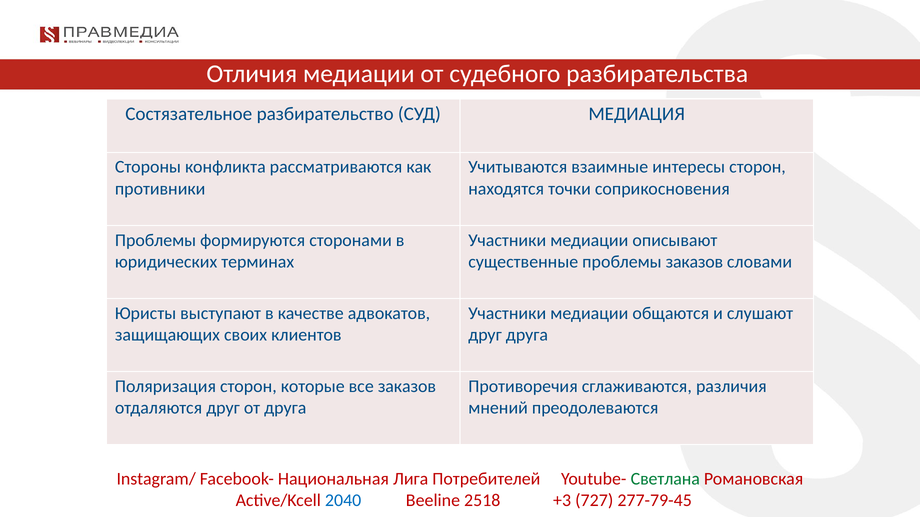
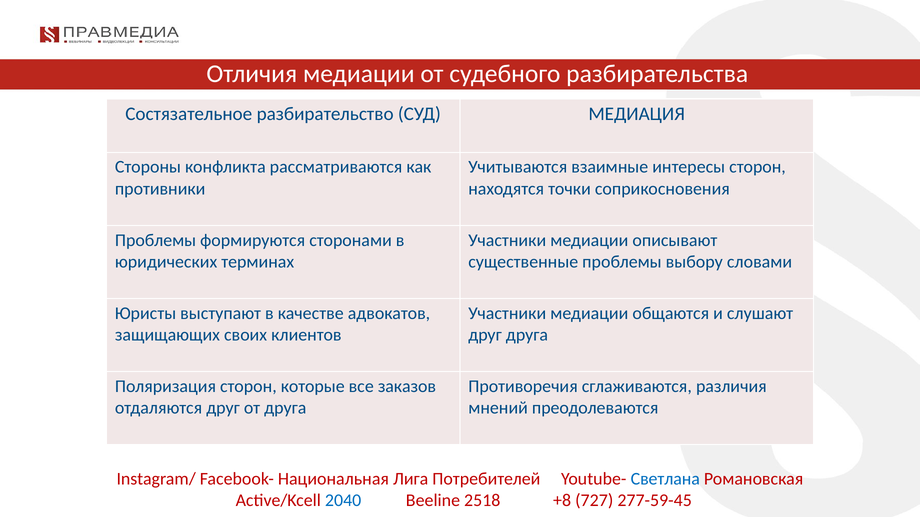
проблемы заказов: заказов -> выбору (694, 262)
Светлана colour: green -> blue (665, 479)
+3: +3 -> +8 (562, 501)
277-79-45: 277-79-45 -> 277-59-45 (655, 501)
